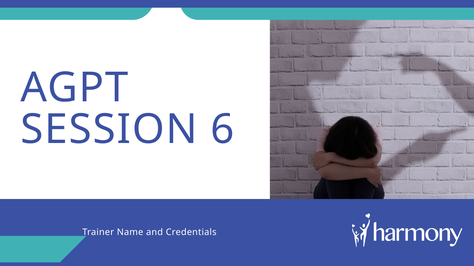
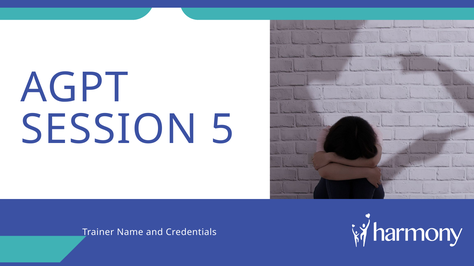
6: 6 -> 5 (223, 130)
